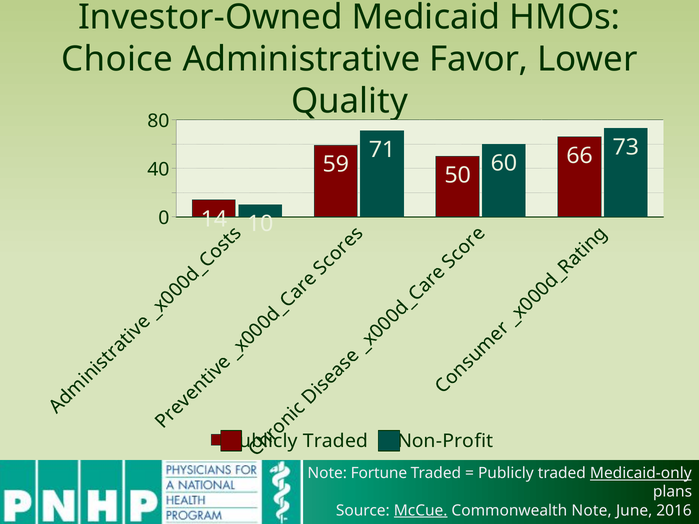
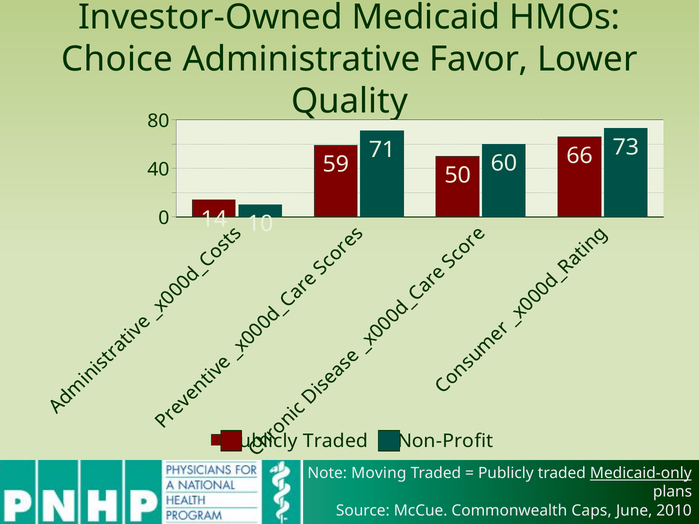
Fortune: Fortune -> Moving (379, 473)
McCue underline: present -> none (421, 511)
Commonwealth Note: Note -> Caps (592, 511)
2016: 2016 -> 2010 (674, 511)
